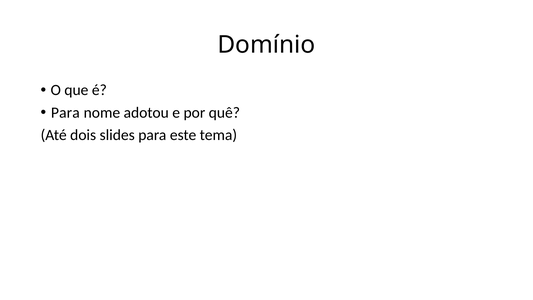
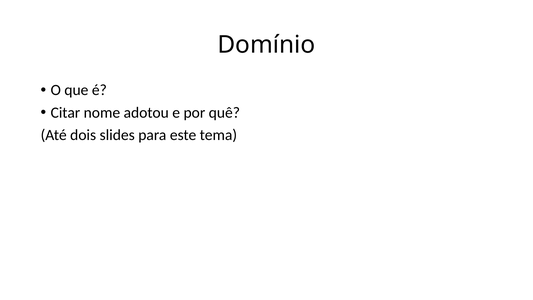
Para: Para -> Citar (65, 112)
